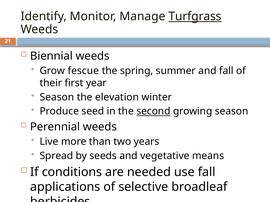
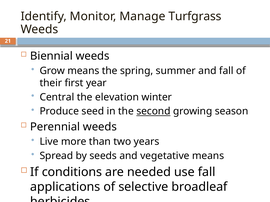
Turfgrass underline: present -> none (195, 16)
Grow fescue: fescue -> means (83, 71)
Season: Season -> Central (57, 97)
